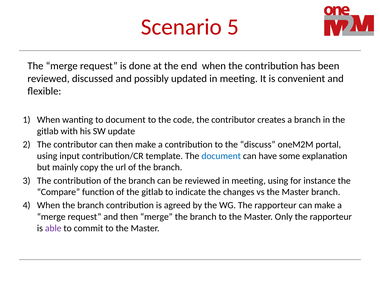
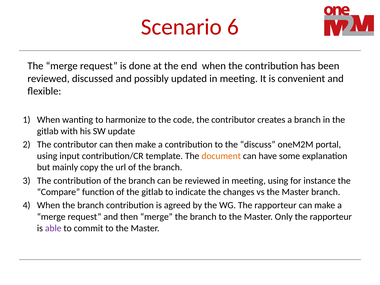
5: 5 -> 6 (233, 27)
to document: document -> harmonize (126, 120)
document colour: blue -> orange (221, 156)
